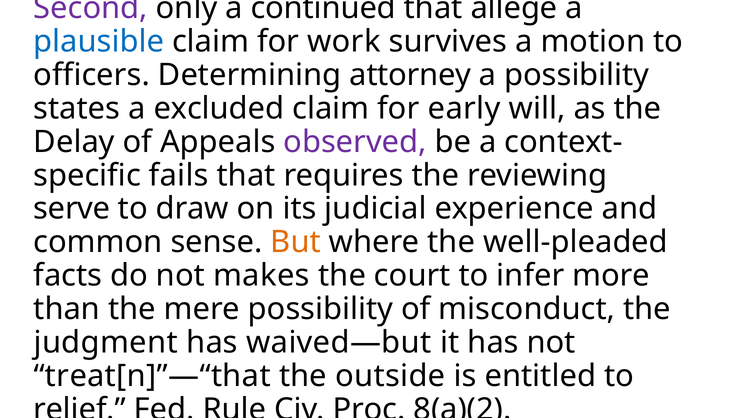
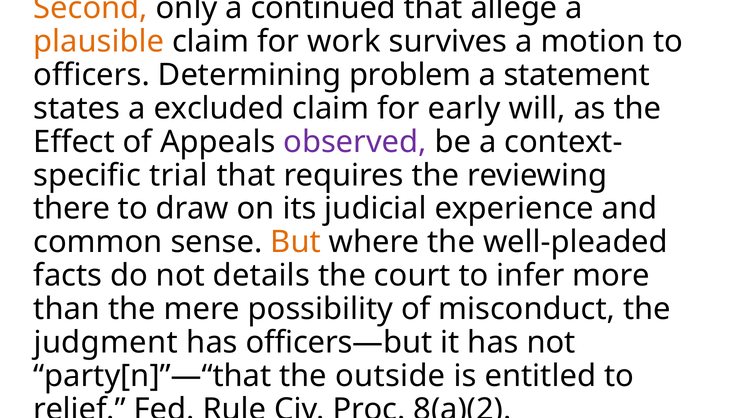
Second colour: purple -> orange (91, 8)
plausible colour: blue -> orange (99, 42)
attorney: attorney -> problem (410, 75)
a possibility: possibility -> statement (577, 75)
Delay: Delay -> Effect (74, 142)
fails: fails -> trial (179, 175)
serve: serve -> there (72, 209)
makes: makes -> details (261, 276)
waived—but: waived—but -> officers—but (339, 342)
treat[n]”—“that: treat[n]”—“that -> party[n]”—“that (152, 376)
